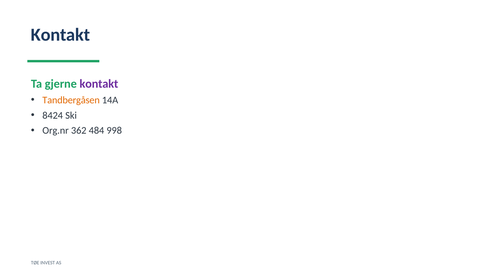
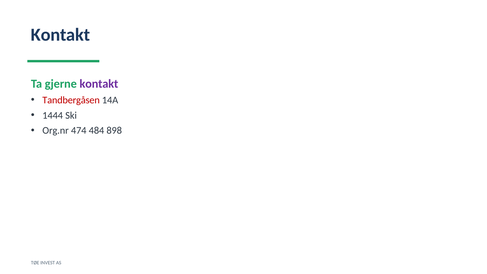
Tandbergåsen colour: orange -> red (71, 100)
8424: 8424 -> 1444 (53, 115)
362: 362 -> 474 (79, 131)
998: 998 -> 898 (114, 131)
